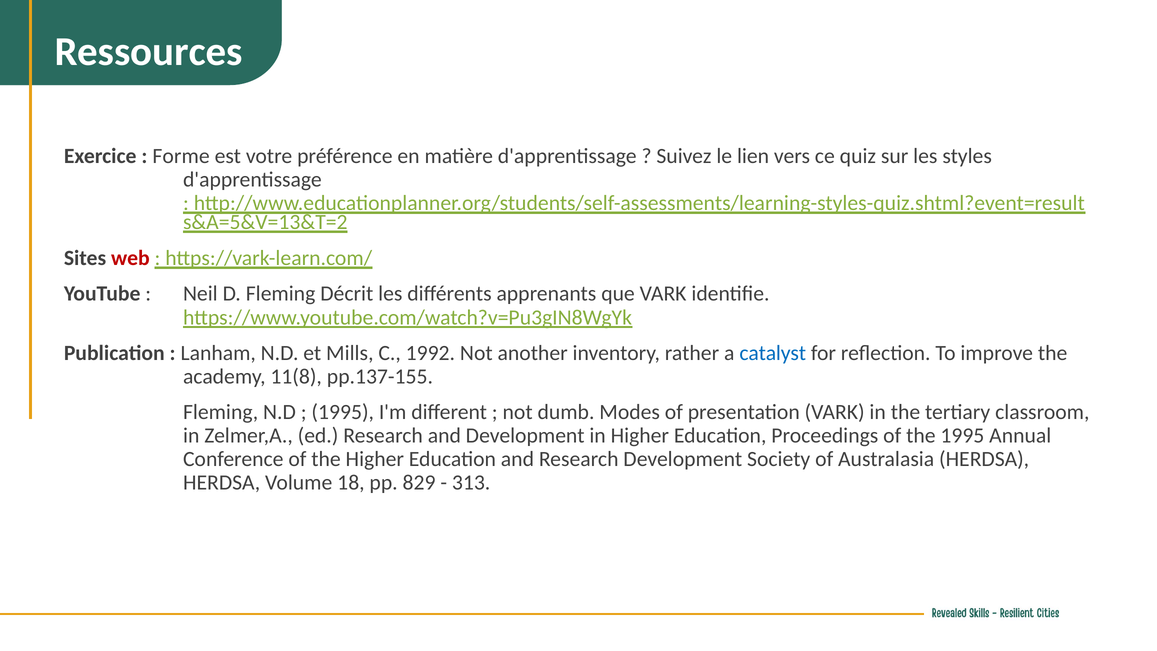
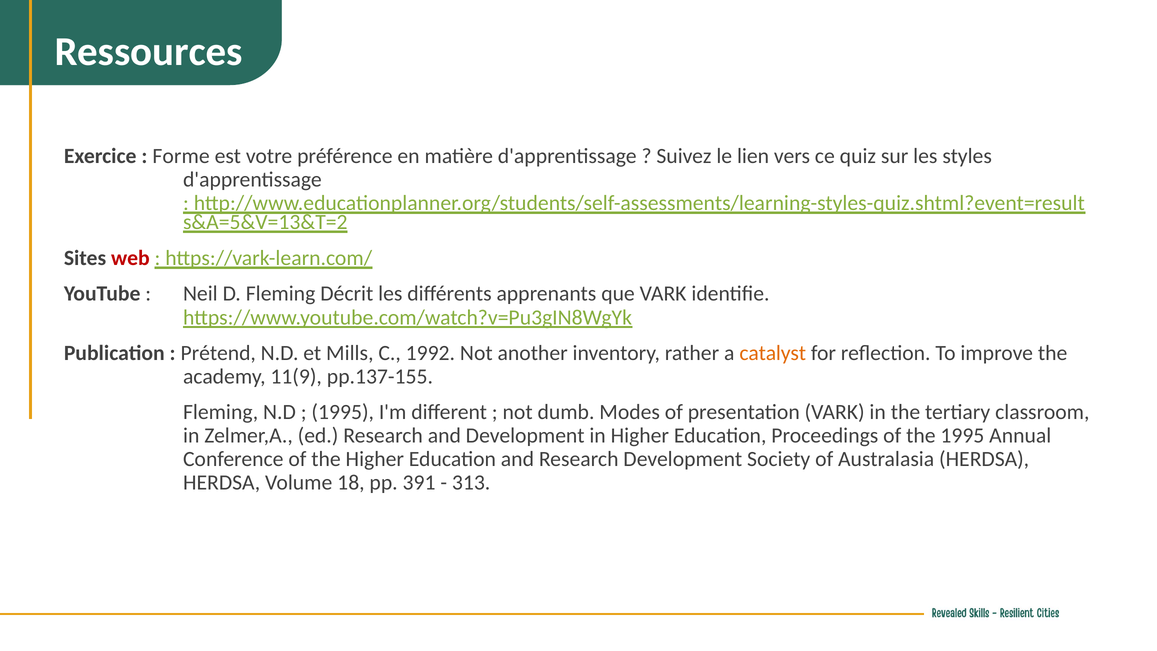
Lanham: Lanham -> Prétend (218, 353)
catalyst colour: blue -> orange (773, 353)
11(8: 11(8 -> 11(9 (296, 377)
829: 829 -> 391 (419, 482)
